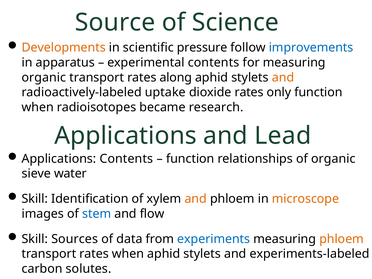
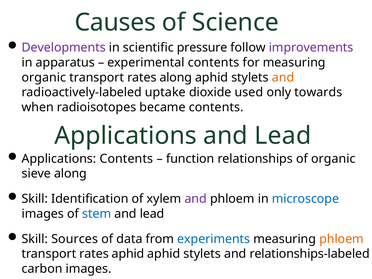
Source: Source -> Causes (115, 23)
Developments colour: orange -> purple (64, 48)
improvements colour: blue -> purple (311, 48)
dioxide rates: rates -> used (249, 92)
only function: function -> towards (318, 92)
became research: research -> contents (216, 107)
sieve water: water -> along (70, 174)
and colour: orange -> purple (196, 199)
microscope colour: orange -> blue (305, 199)
flow: flow -> lead (152, 214)
rates when: when -> aphid (128, 254)
experiments-labeled: experiments-labeled -> relationships-labeled (310, 254)
carbon solutes: solutes -> images (89, 269)
